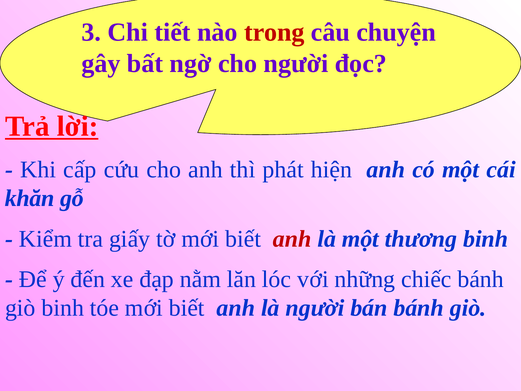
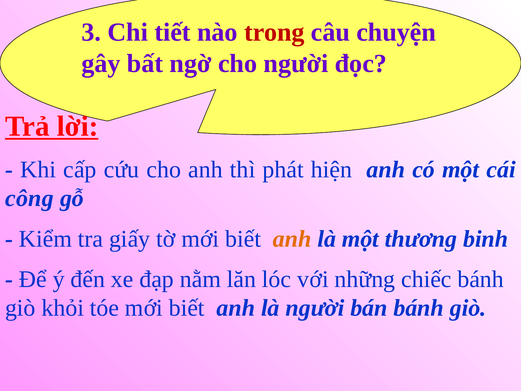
khăn: khăn -> công (29, 198)
anh colour: red -> orange (292, 239)
giò binh: binh -> khỏi (63, 308)
